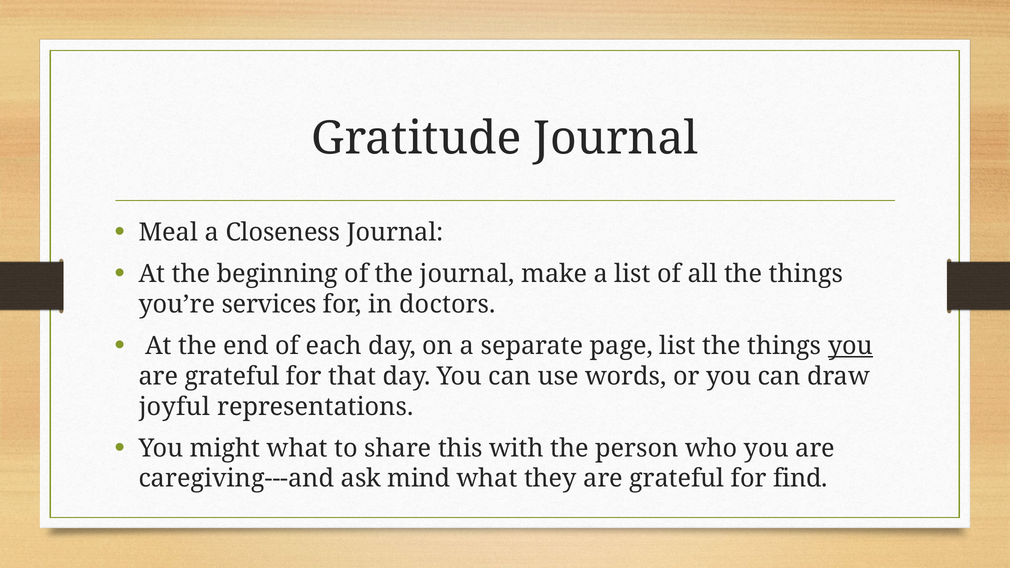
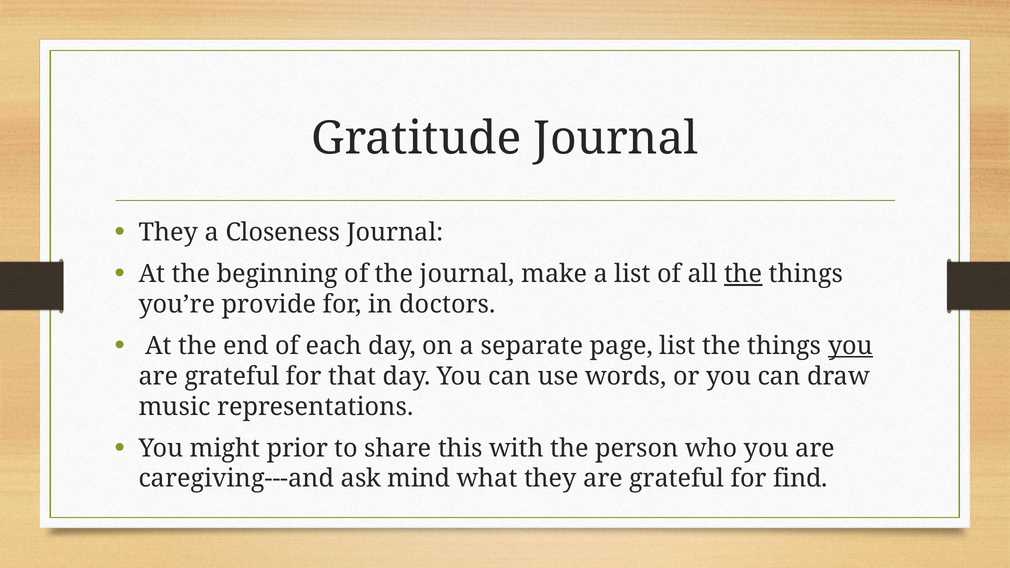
Meal: Meal -> They (168, 233)
the underline: none -> present (743, 274)
services: services -> provide (269, 305)
joyful: joyful -> music (175, 407)
might what: what -> prior (297, 448)
